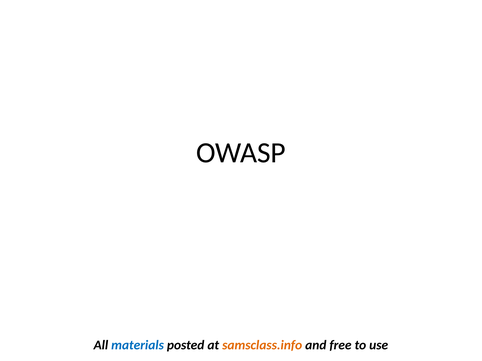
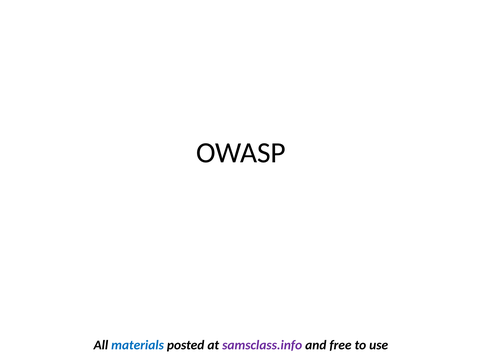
samsclass.info colour: orange -> purple (262, 345)
